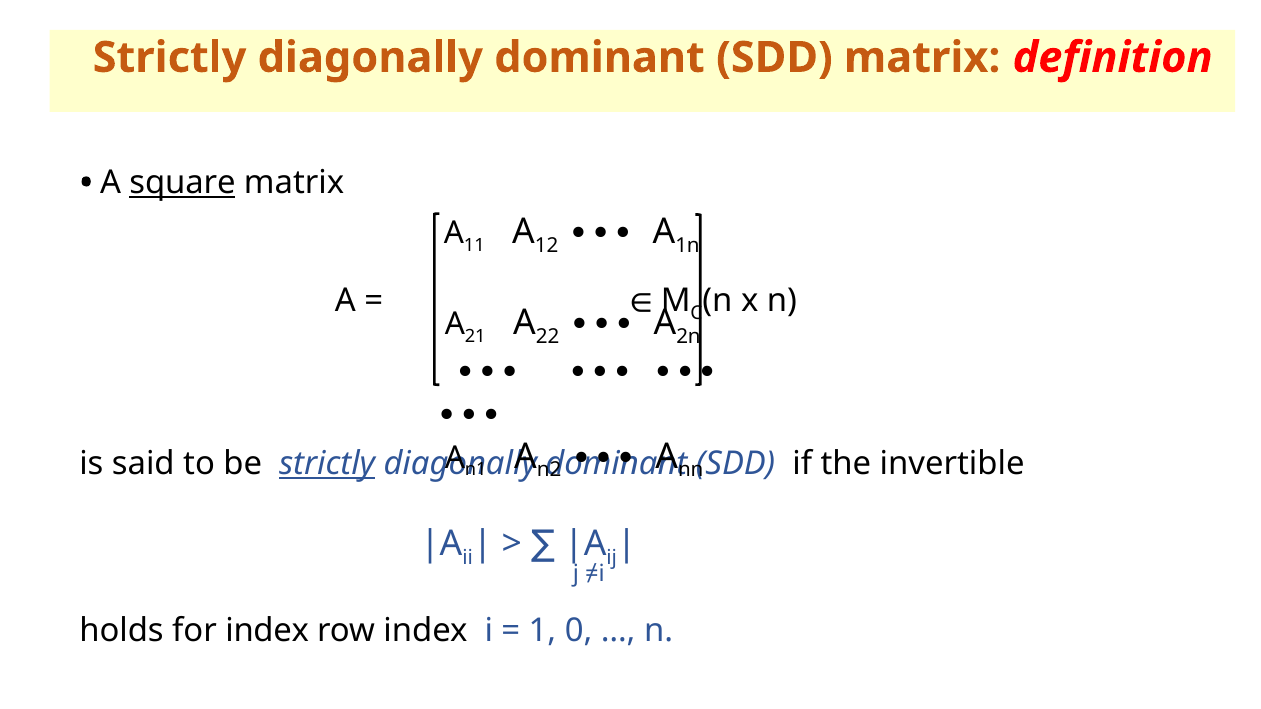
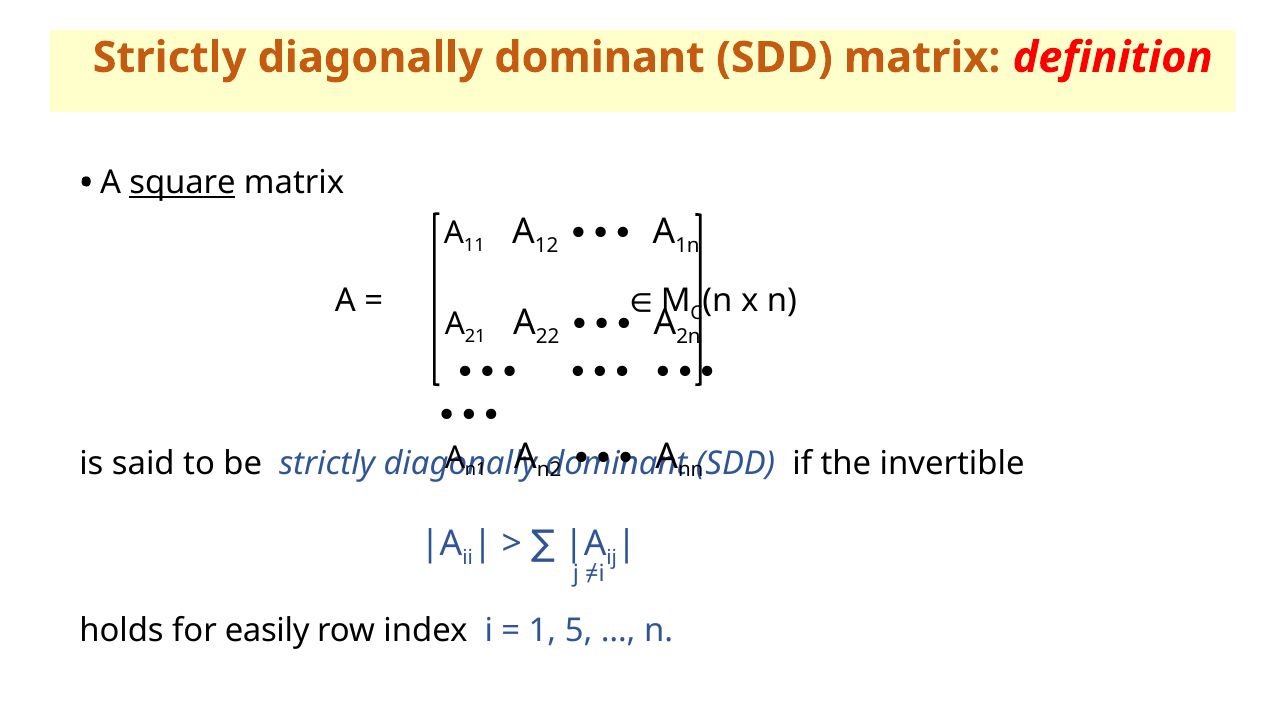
strictly underline: present -> none (327, 464)
for index: index -> easily (267, 631)
0: 0 -> 5 (579, 631)
